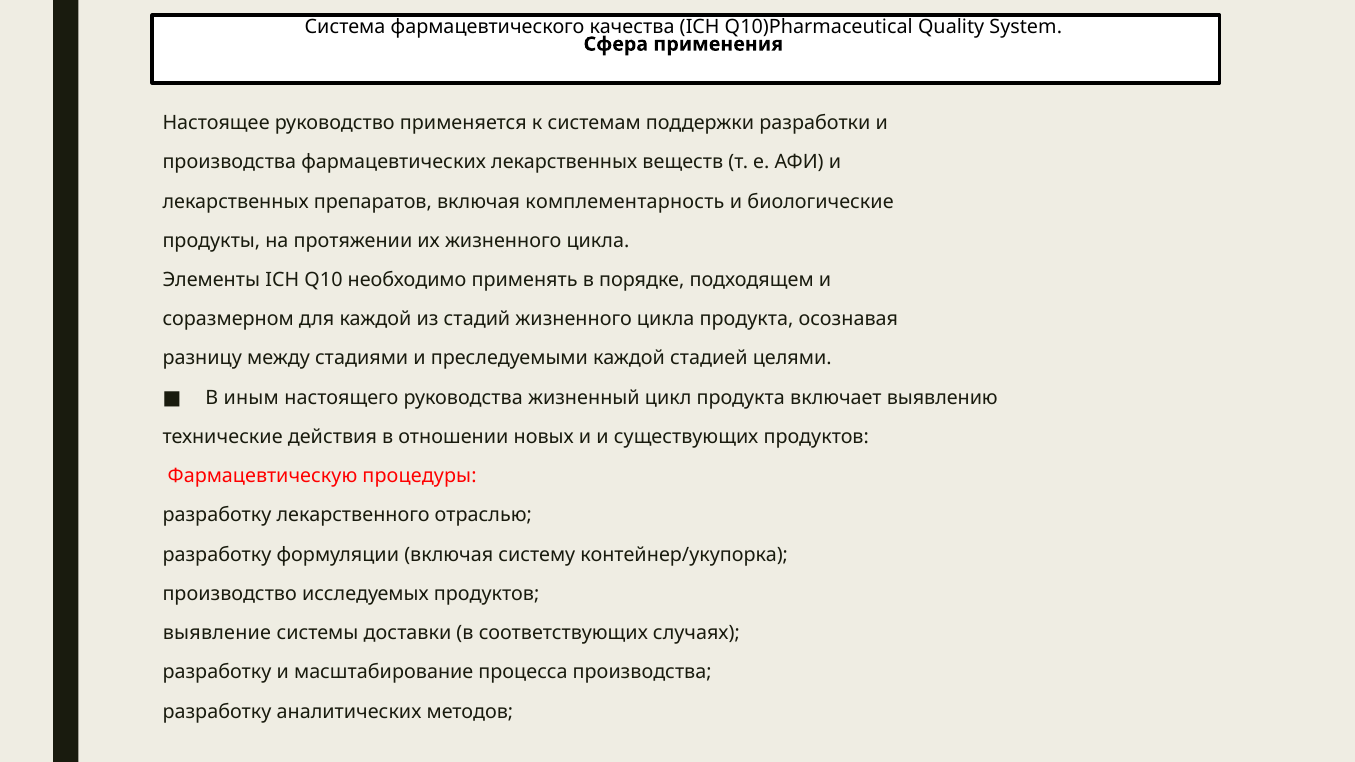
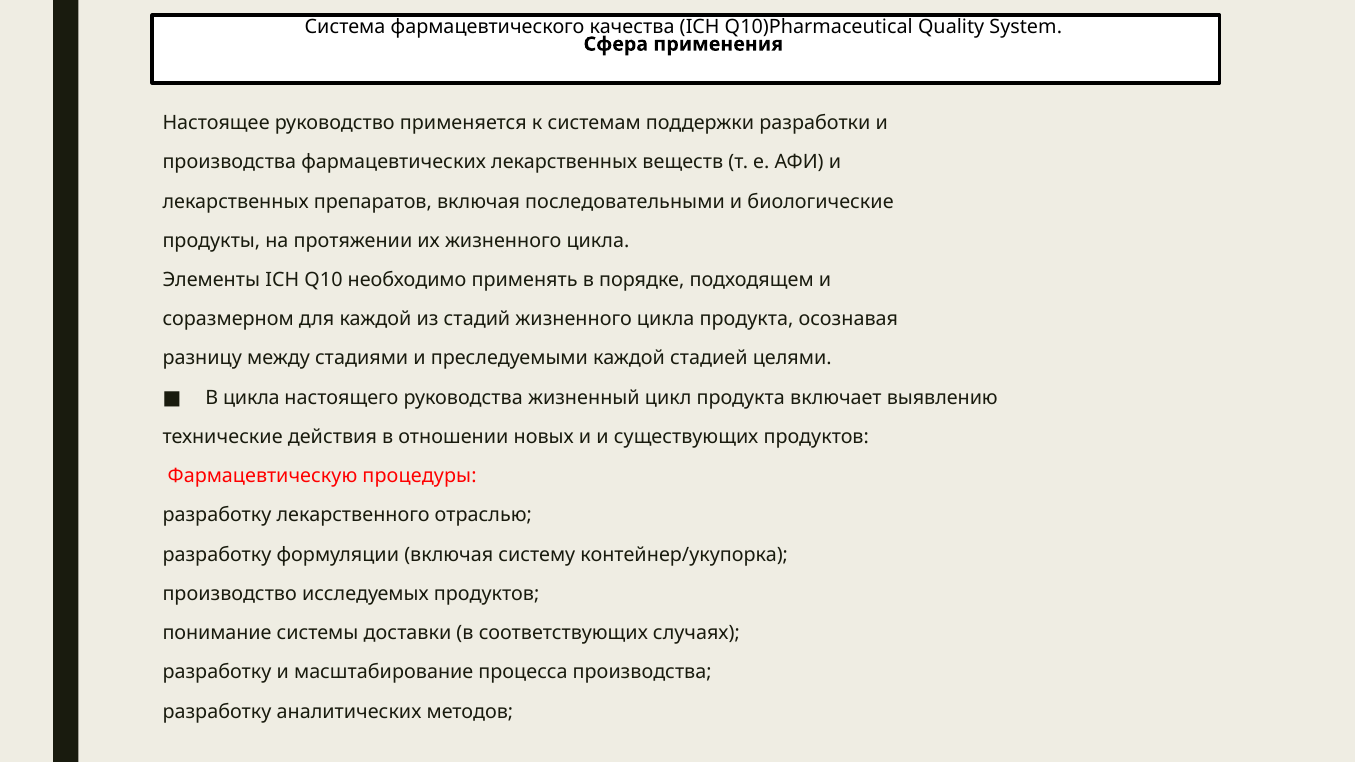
комплементарность: комплементарность -> последовательными (625, 202)
В иным: иным -> цикла (251, 398)
выявление: выявление -> понимание (217, 633)
